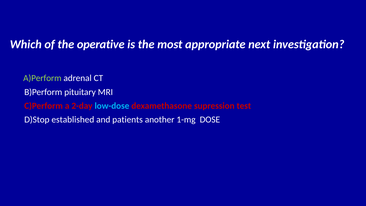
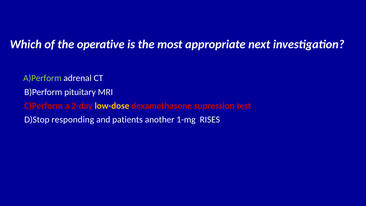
low-dose colour: light blue -> yellow (112, 106)
established: established -> responding (73, 119)
DOSE: DOSE -> RISES (210, 119)
